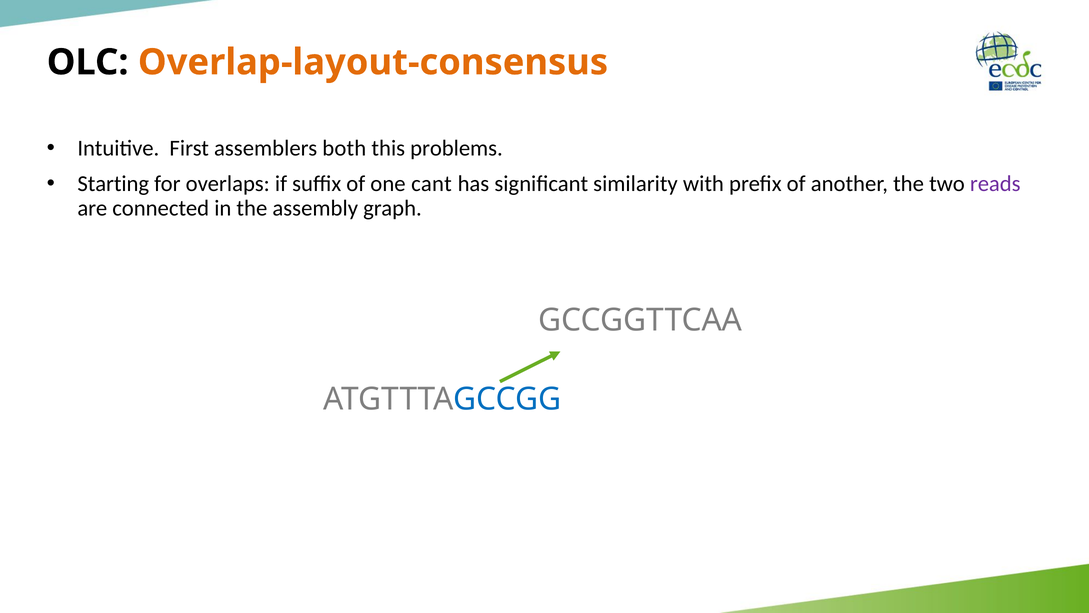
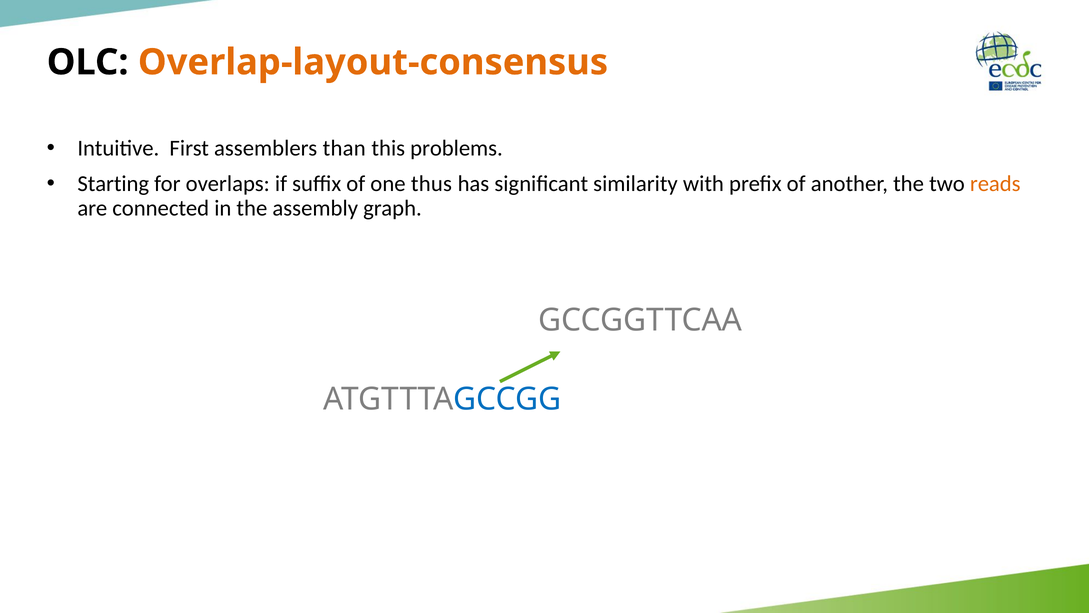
both: both -> than (344, 148)
cant: cant -> thus (431, 184)
reads colour: purple -> orange (995, 184)
